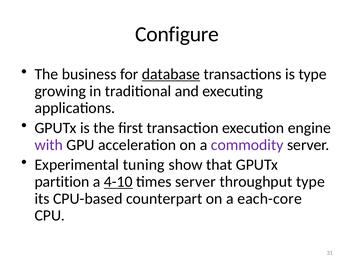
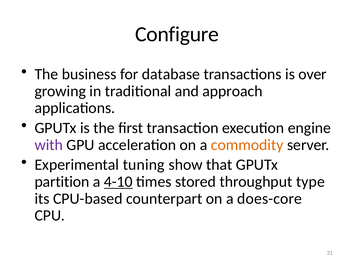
database underline: present -> none (171, 74)
is type: type -> over (313, 74)
executing: executing -> approach (233, 91)
commodity colour: purple -> orange (247, 145)
times server: server -> stored (196, 182)
each-core: each-core -> does-core (270, 199)
